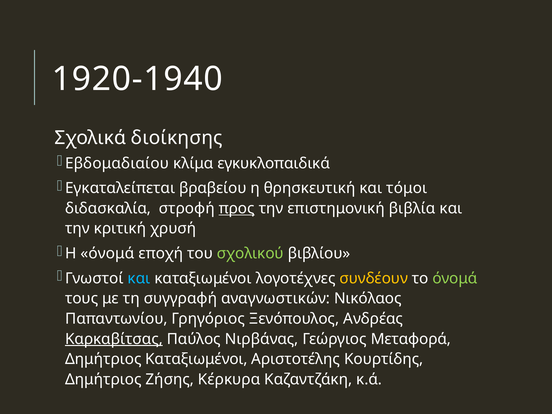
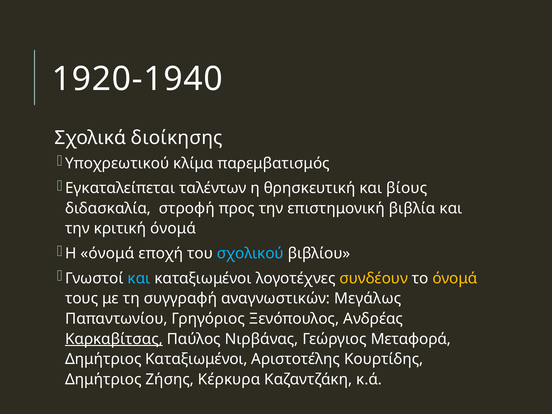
Εβδομαδιαίου: Εβδομαδιαίου -> Υποχρεωτικού (117, 163)
εγκυκλοπαιδικά: εγκυκλοπαιδικά -> παρεμβατισμός (274, 163)
βραβείου: βραβείου -> ταλέντων (213, 188)
τόμοι: τόμοι -> βίους (407, 188)
προς underline: present -> none (237, 208)
κριτική χρυσή: χρυσή -> όνομά (173, 229)
σχολικού colour: light green -> light blue (250, 253)
όνομά colour: light green -> yellow (455, 278)
Νικόλαος: Νικόλαος -> Μεγάλως (368, 299)
